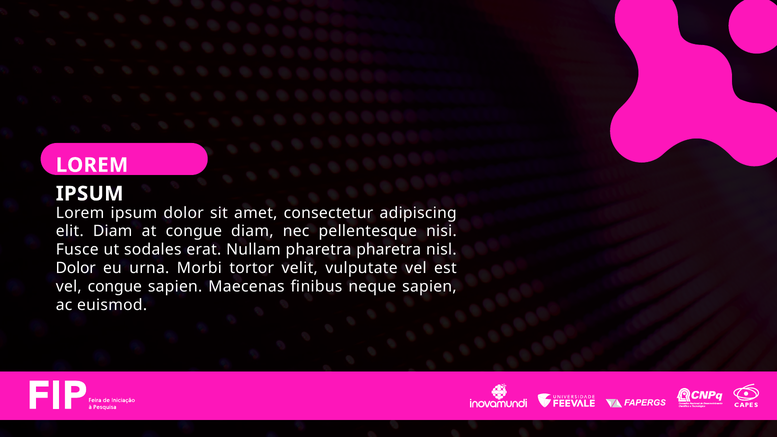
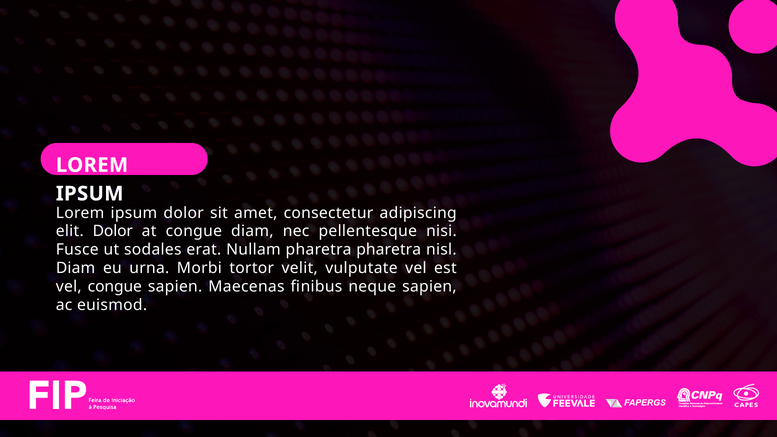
elit Diam: Diam -> Dolor (113, 231)
Dolor: Dolor -> Diam (76, 268)
